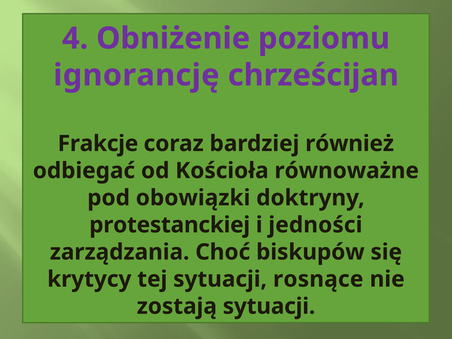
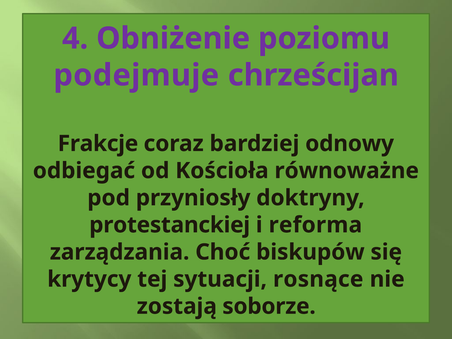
ignorancję: ignorancję -> podejmuje (136, 75)
również: również -> odnowy (350, 144)
obowiązki: obowiązki -> przyniosły (193, 198)
jedności: jedności -> reforma (315, 225)
zostają sytuacji: sytuacji -> soborze (269, 306)
